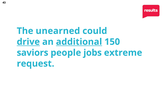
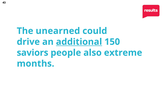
drive underline: present -> none (28, 42)
jobs: jobs -> also (93, 53)
request: request -> months (36, 63)
